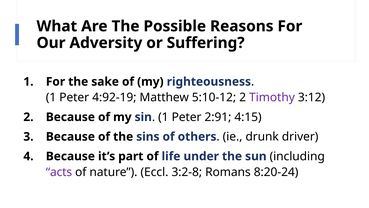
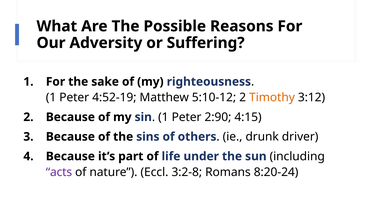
4:92-19: 4:92-19 -> 4:52-19 (114, 97)
Timothy colour: purple -> orange (272, 97)
2:91: 2:91 -> 2:90 (218, 117)
